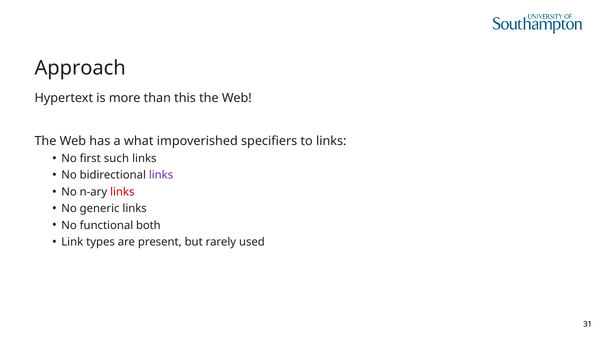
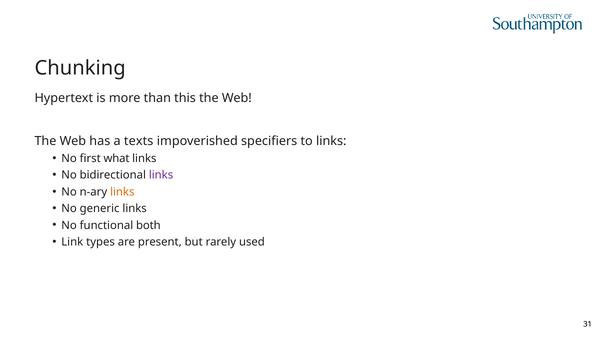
Approach: Approach -> Chunking (80, 68)
what: what -> texts (139, 141)
such: such -> what (117, 159)
links colour: red -> orange (122, 192)
